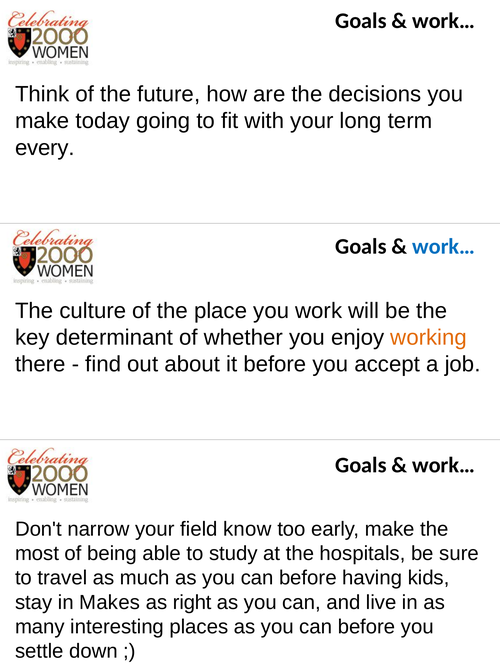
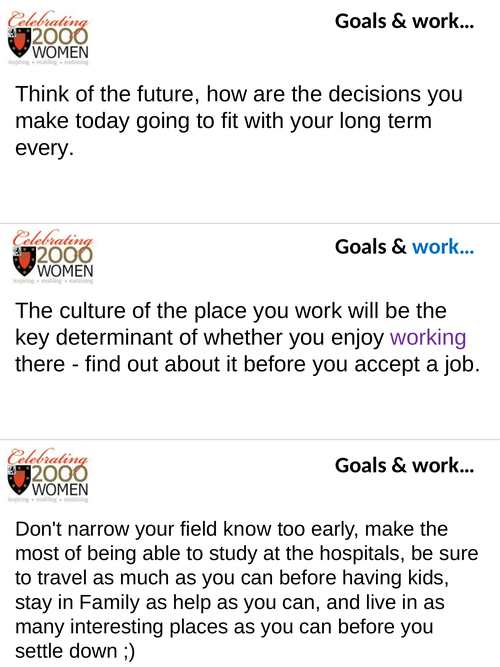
working colour: orange -> purple (429, 337)
Makes: Makes -> Family (110, 602)
right: right -> help (192, 602)
